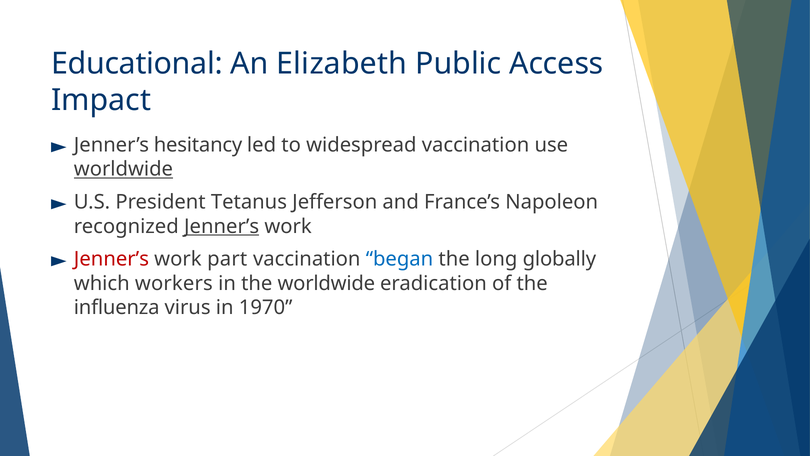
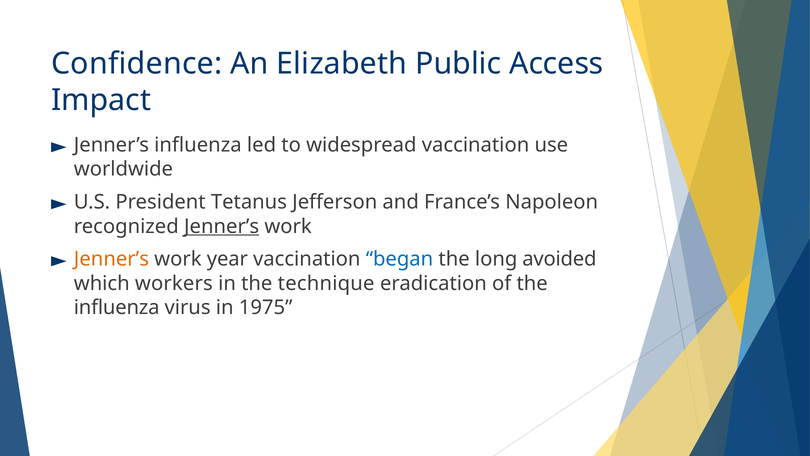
Educational: Educational -> Confidence (137, 64)
Jenner’s hesitancy: hesitancy -> influenza (198, 145)
worldwide underline: present -> none (123, 169)
Jenner’s colour: red -> orange (111, 259)
part: part -> year (227, 259)
globally: globally -> avoided (559, 259)
the worldwide: worldwide -> technique (326, 283)
1970: 1970 -> 1975 (266, 308)
